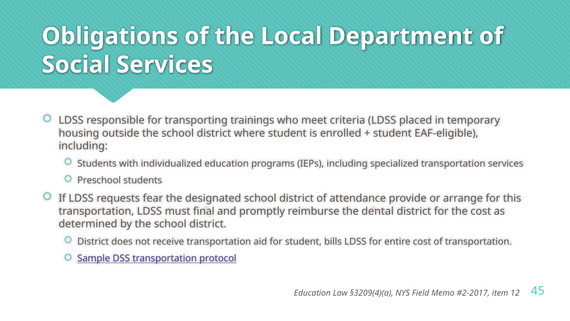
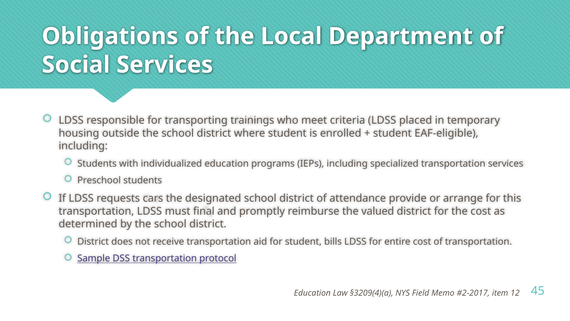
fear: fear -> cars (153, 198)
dental: dental -> valued (378, 211)
